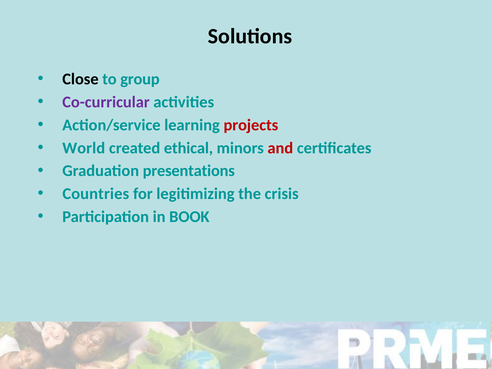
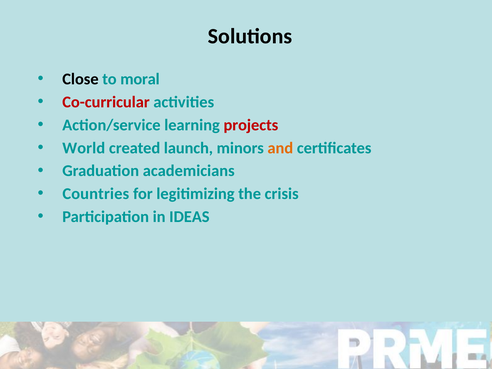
group: group -> moral (140, 79)
Co-curricular colour: purple -> red (106, 102)
ethical: ethical -> launch (188, 148)
and colour: red -> orange (280, 148)
presentations: presentations -> academicians (189, 171)
BOOK: BOOK -> IDEAS (189, 217)
